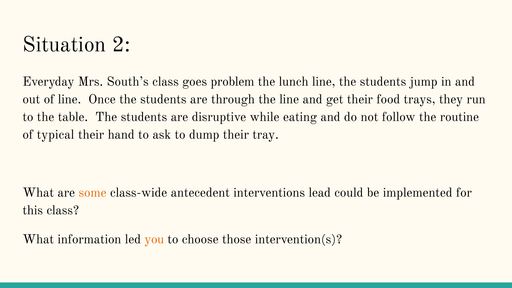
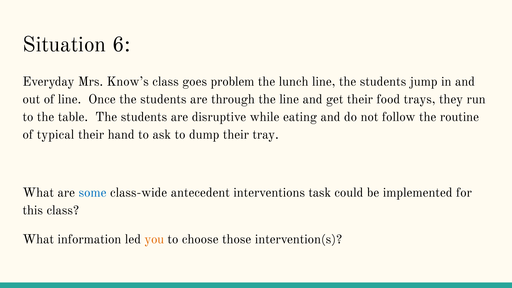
2: 2 -> 6 (121, 44)
South’s: South’s -> Know’s (128, 82)
some colour: orange -> blue (93, 193)
lead: lead -> task (320, 193)
